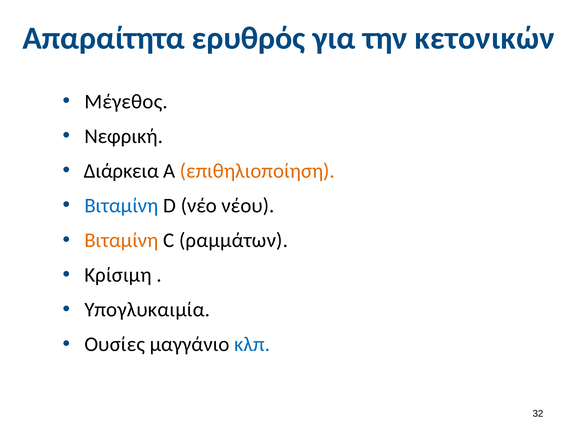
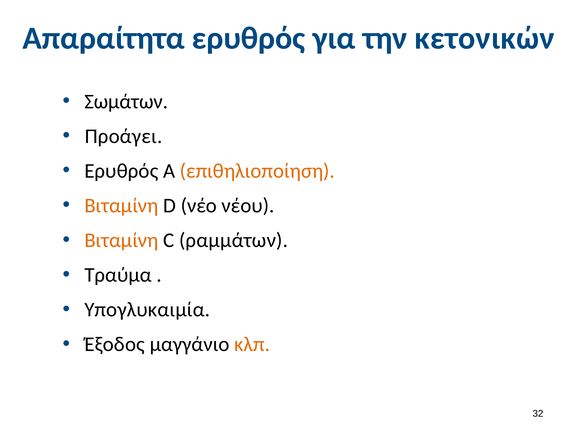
Μέγεθος: Μέγεθος -> Σωμάτων (126, 102)
Νεφρική: Νεφρική -> Προάγει (124, 136)
Διάρκεια: Διάρκεια -> Ερυθρός (121, 171)
Βιταμίνη colour: blue -> orange (121, 206)
Κρίσιμη: Κρίσιμη -> Τραύμα (118, 275)
Ουσίες: Ουσίες -> Έξοδος (115, 345)
κλπ colour: blue -> orange (252, 345)
